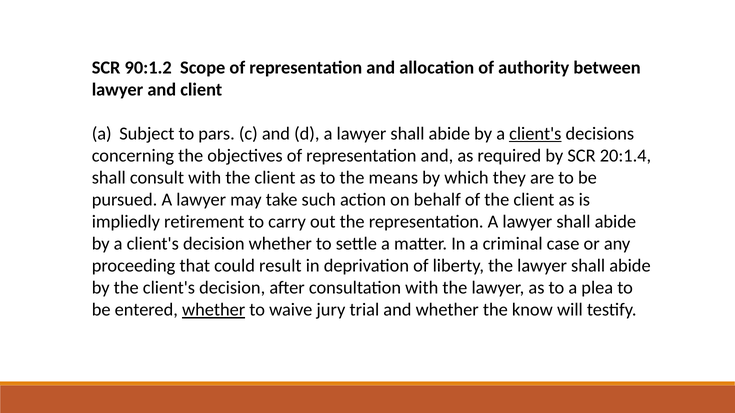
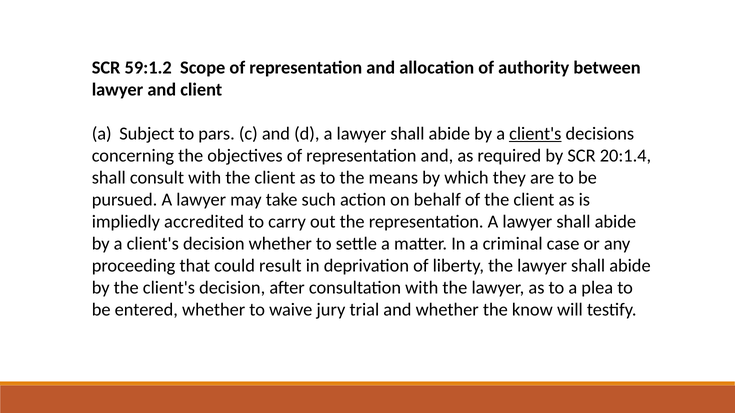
90:1.2: 90:1.2 -> 59:1.2 (148, 68)
retirement: retirement -> accredited (204, 222)
whether underline: present -> none (214, 310)
